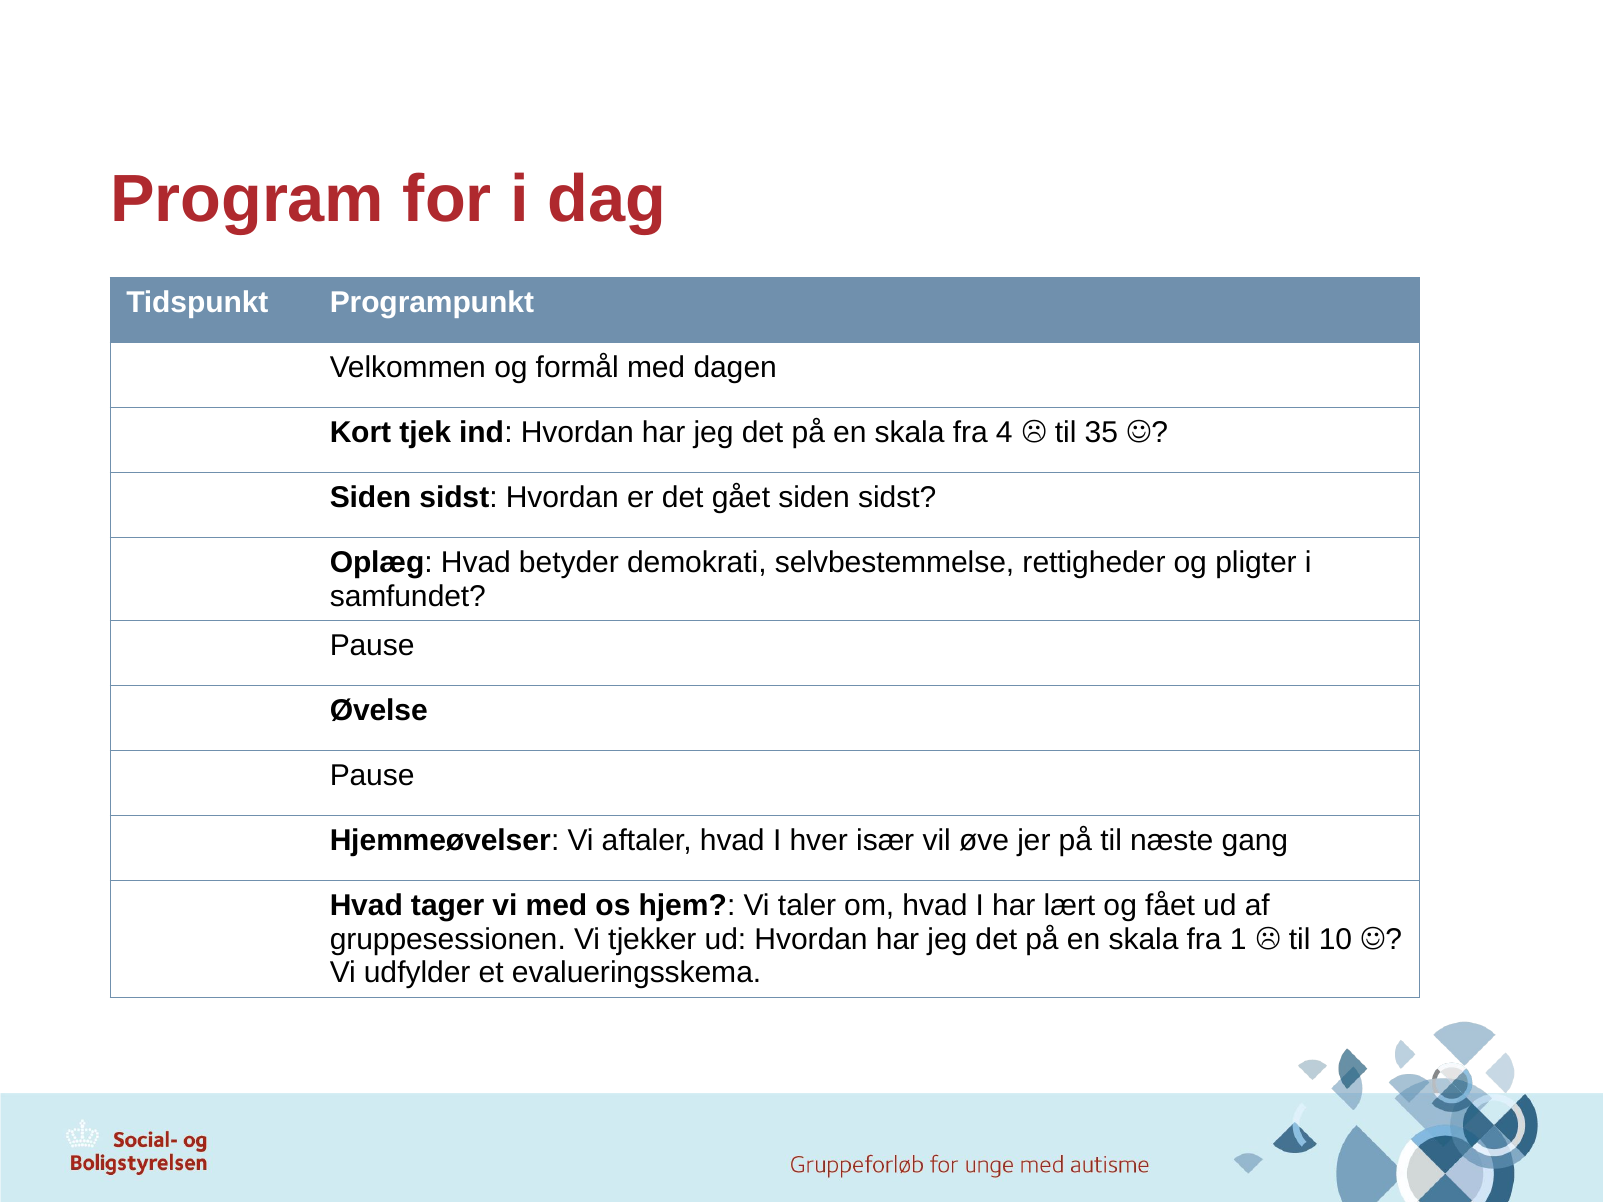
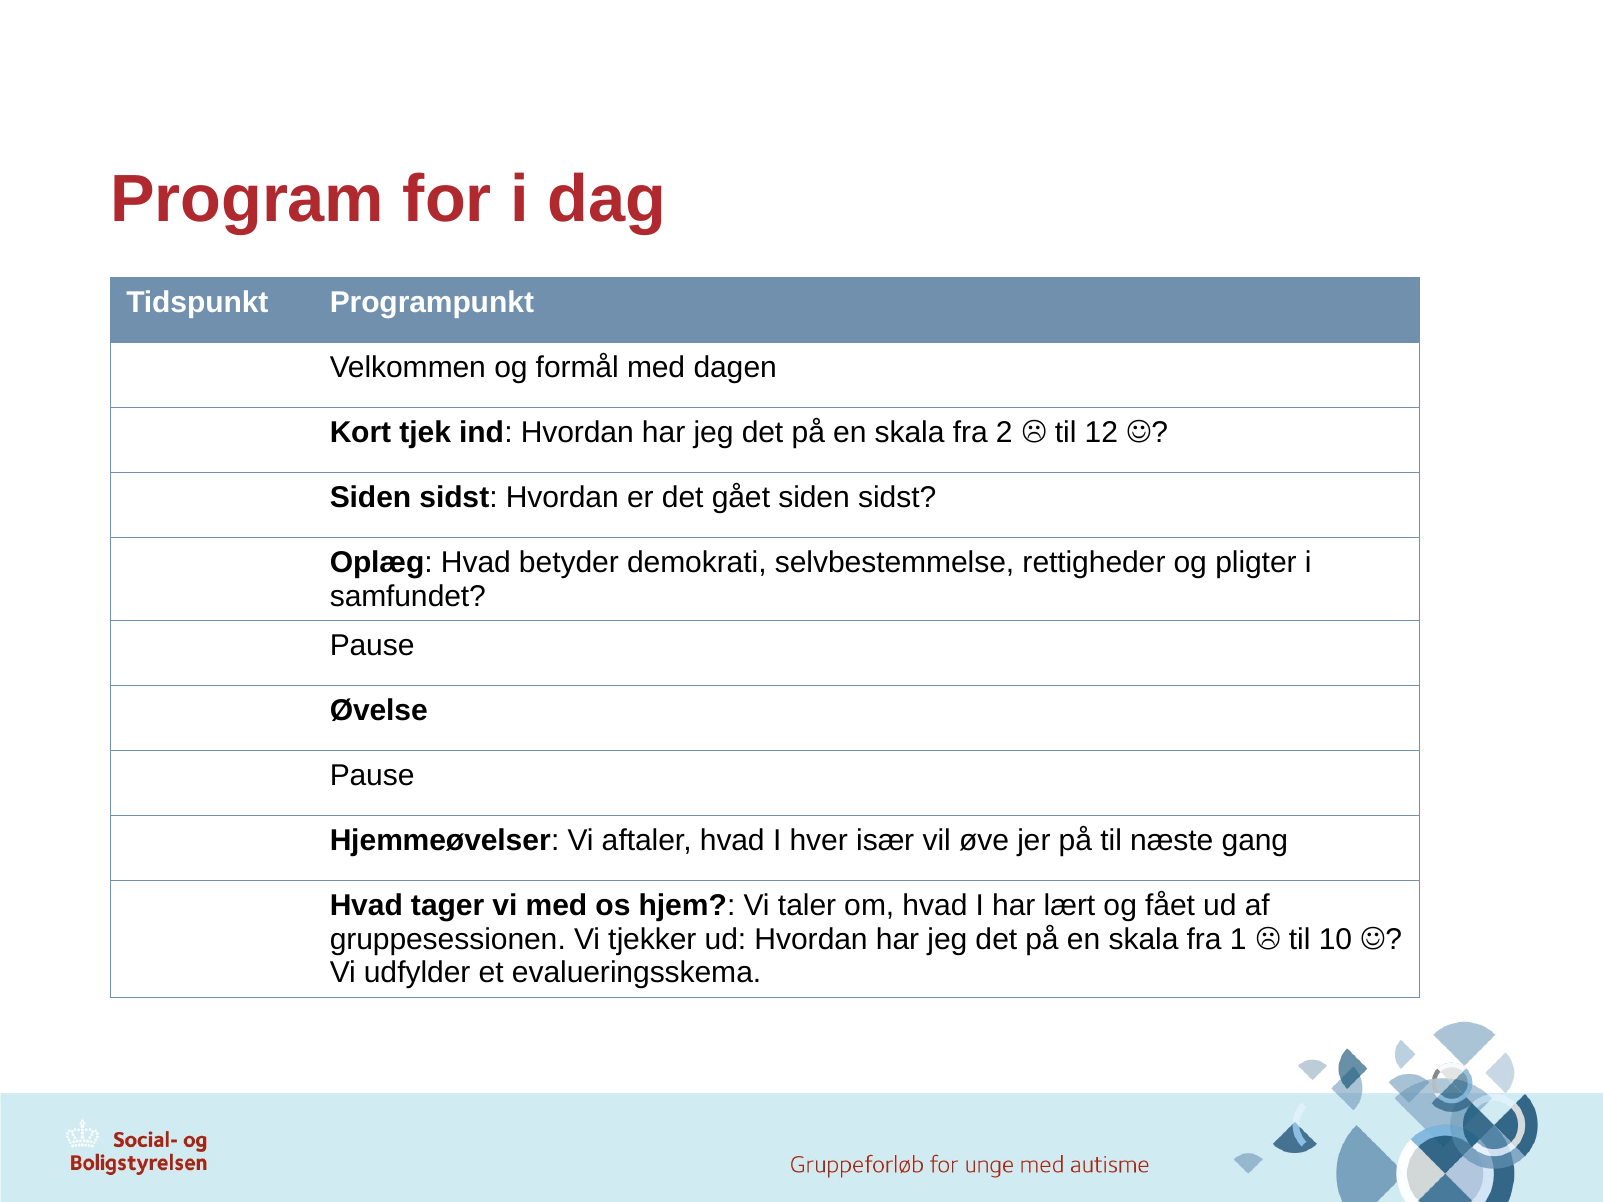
4: 4 -> 2 (1004, 433)
35: 35 -> 12 (1101, 433)
